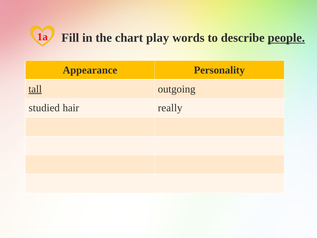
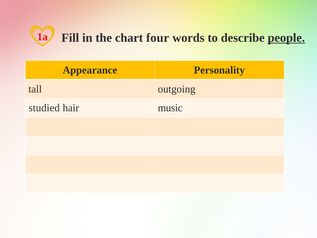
play: play -> four (158, 38)
tall underline: present -> none (35, 89)
really: really -> music (170, 108)
